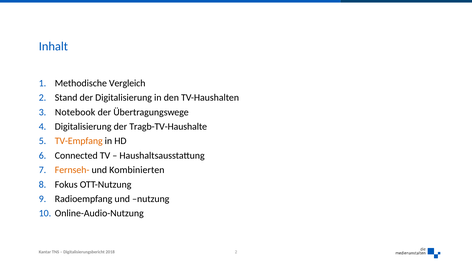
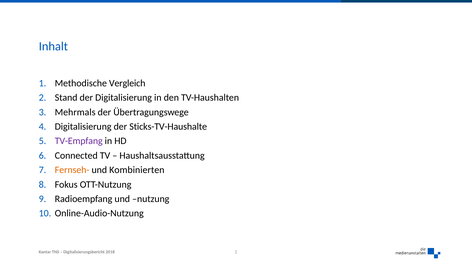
Notebook: Notebook -> Mehrmals (75, 112)
Tragb-TV-Haushalte: Tragb-TV-Haushalte -> Sticks-TV-Haushalte (168, 126)
TV-Empfang colour: orange -> purple (79, 141)
